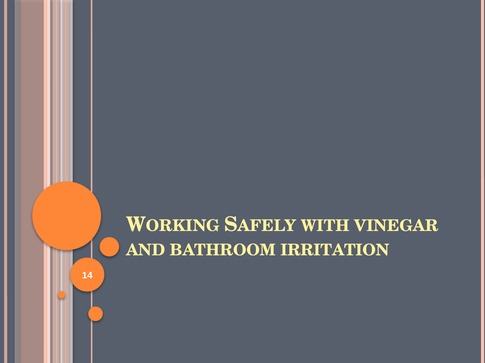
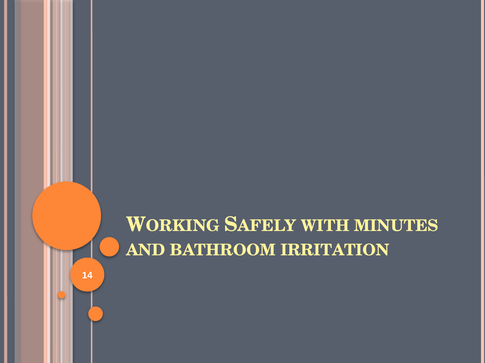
VINEGAR: VINEGAR -> MINUTES (396, 226)
